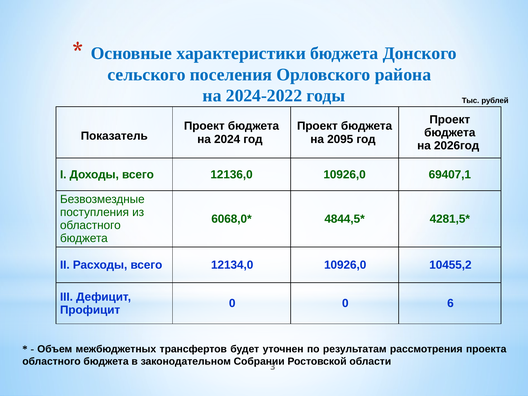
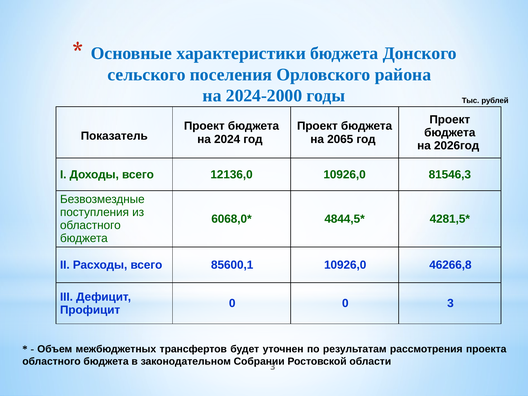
2024-2022: 2024-2022 -> 2024-2000 (264, 96)
2095: 2095 -> 2065 (340, 139)
69407,1: 69407,1 -> 81546,3 (450, 175)
12134,0: 12134,0 -> 85600,1 (232, 265)
10455,2: 10455,2 -> 46266,8 (450, 265)
0 6: 6 -> 3 (451, 303)
